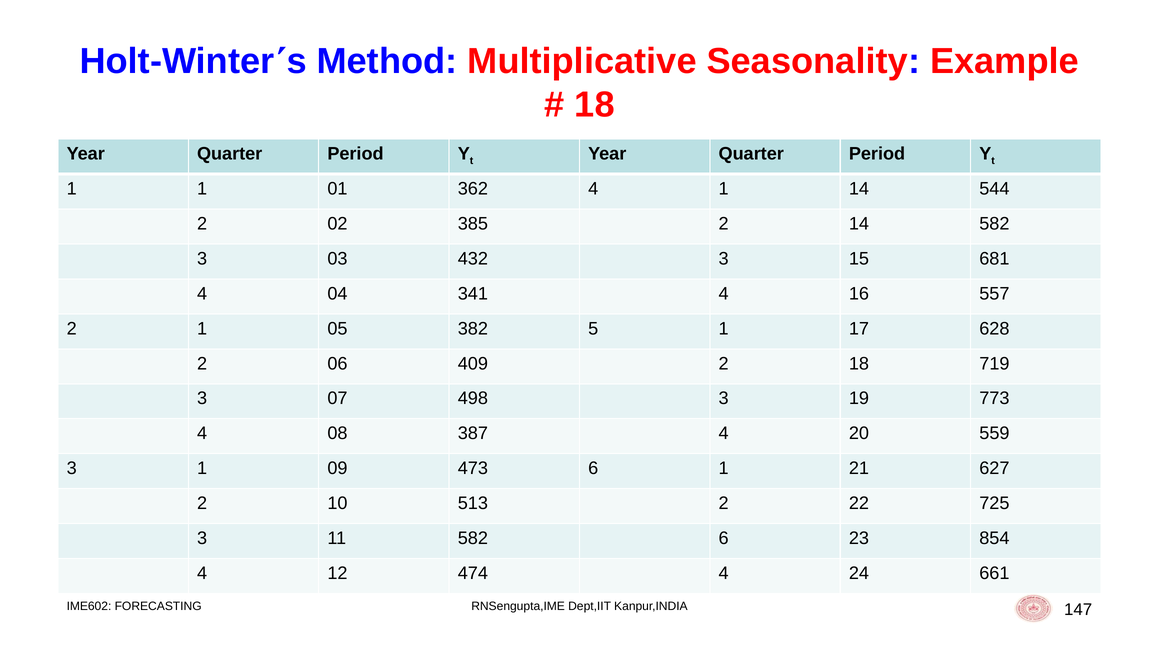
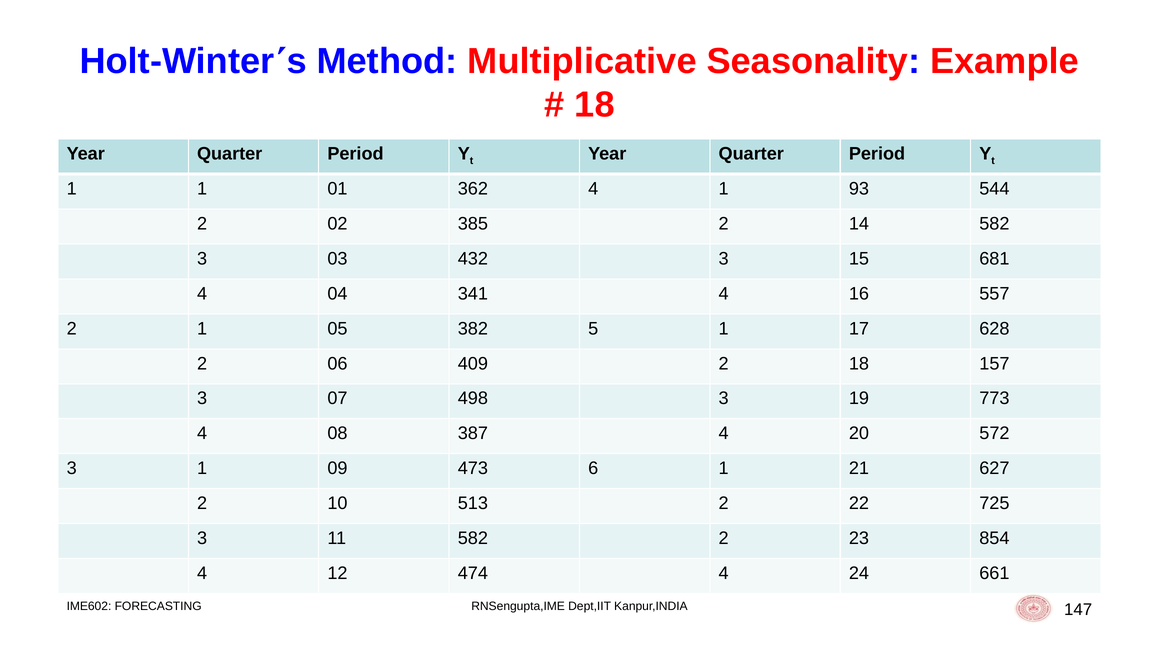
1 14: 14 -> 93 (859, 189)
719: 719 -> 157 (994, 363)
559: 559 -> 572 (994, 433)
582 6: 6 -> 2 (724, 538)
